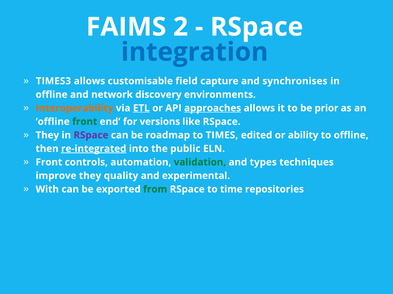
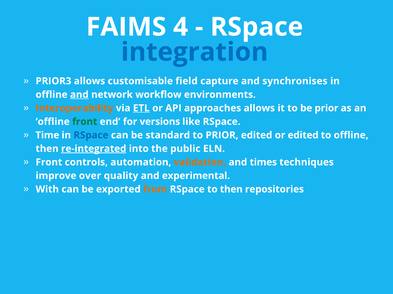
2: 2 -> 4 (181, 27)
TIMES3: TIMES3 -> PRIOR3 (53, 81)
and underline: none -> present (79, 95)
discovery: discovery -> workflow (158, 95)
approaches underline: present -> none (213, 108)
They: They -> Time (47, 135)
RSpace colour: purple -> blue (91, 135)
roadmap: roadmap -> standard (168, 135)
to TIMES: TIMES -> PRIOR (222, 135)
or ability: ability -> edited (303, 135)
validation colour: green -> orange (200, 163)
types: types -> times (263, 163)
improve they: they -> over (90, 176)
from colour: green -> orange (155, 190)
to time: time -> then (231, 190)
